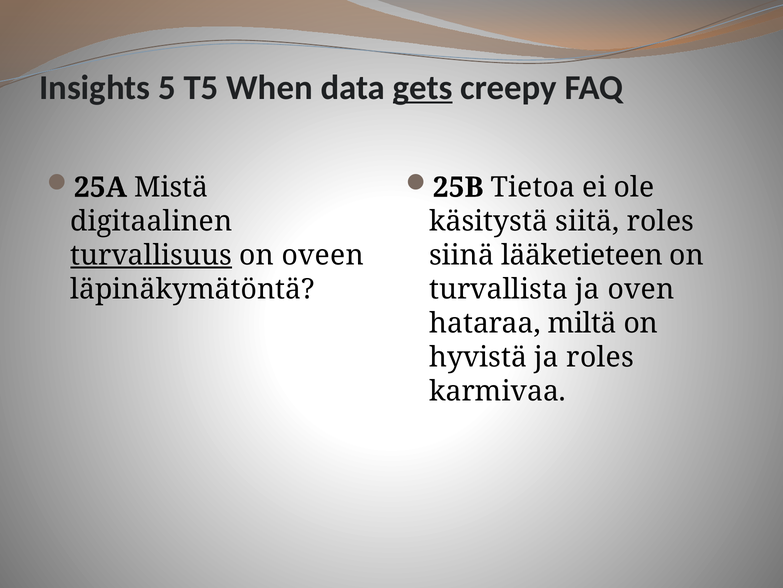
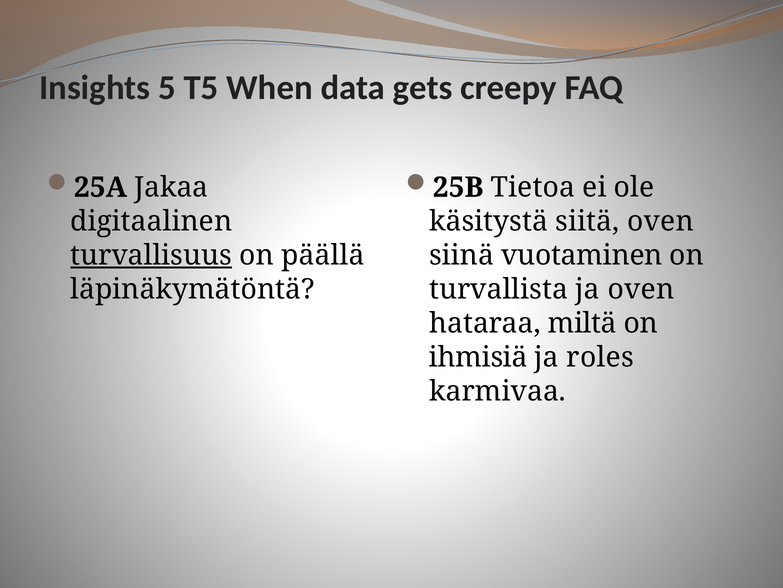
gets underline: present -> none (423, 87)
Mistä: Mistä -> Jakaa (171, 187)
siitä roles: roles -> oven (660, 221)
oveen: oveen -> päällä (323, 255)
lääketieteen: lääketieteen -> vuotaminen (582, 255)
hyvistä: hyvistä -> ihmisiä (478, 357)
